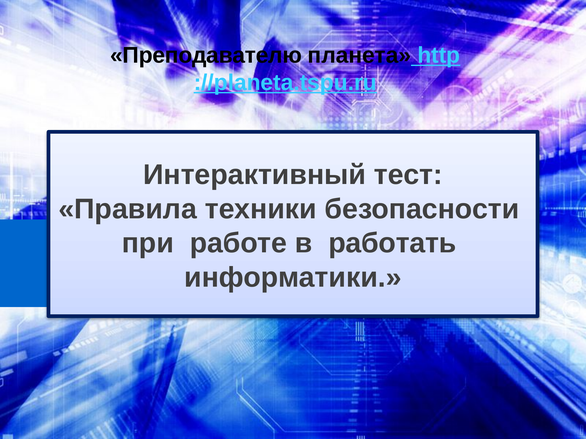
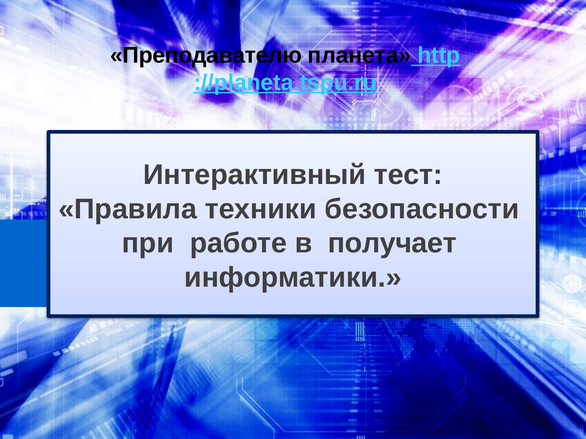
работать: работать -> получает (392, 243)
